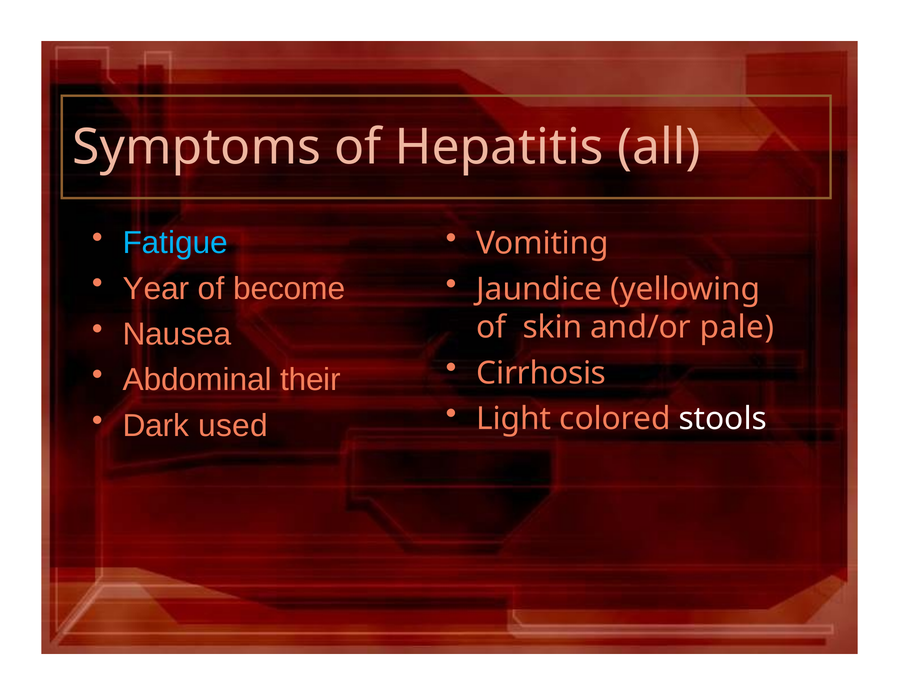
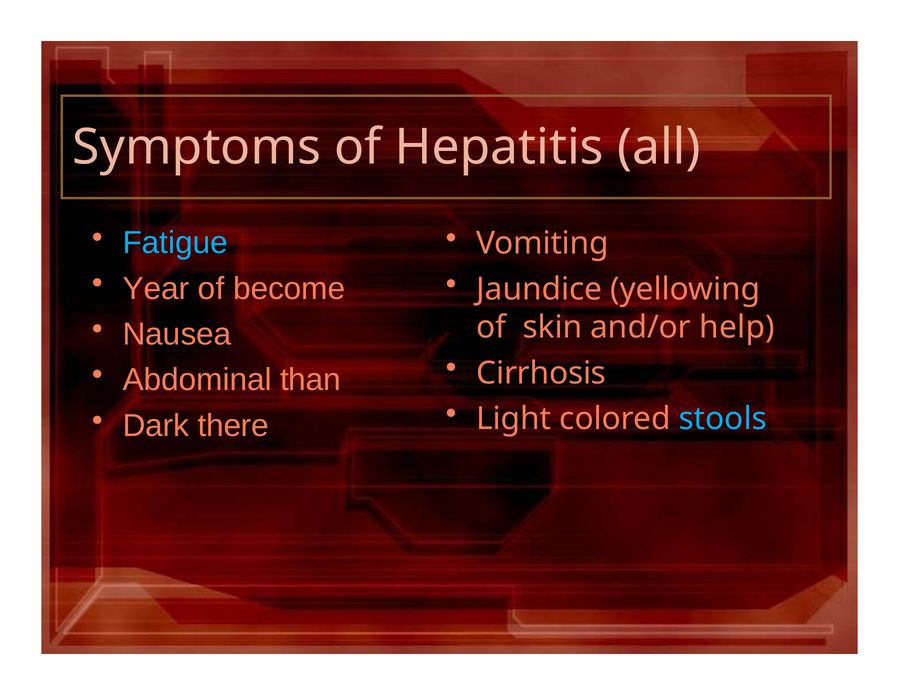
pale: pale -> help (737, 327)
their: their -> than (310, 380)
stools colour: white -> light blue (723, 419)
used: used -> there (233, 426)
